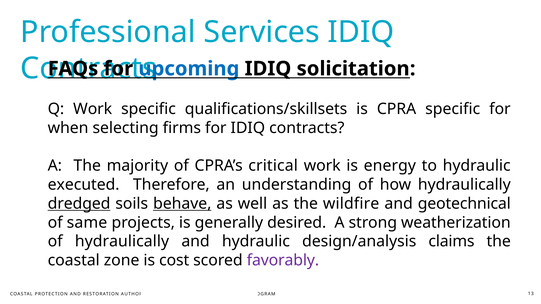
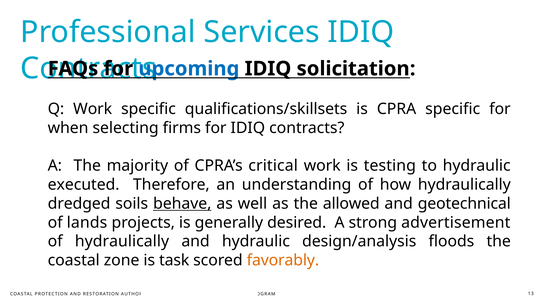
energy: energy -> testing (390, 166)
dredged underline: present -> none (79, 204)
wildfire: wildfire -> allowed (351, 204)
same: same -> lands (87, 223)
weatherization: weatherization -> advertisement (456, 223)
claims: claims -> floods (451, 242)
cost: cost -> task (174, 261)
favorably colour: purple -> orange (283, 261)
